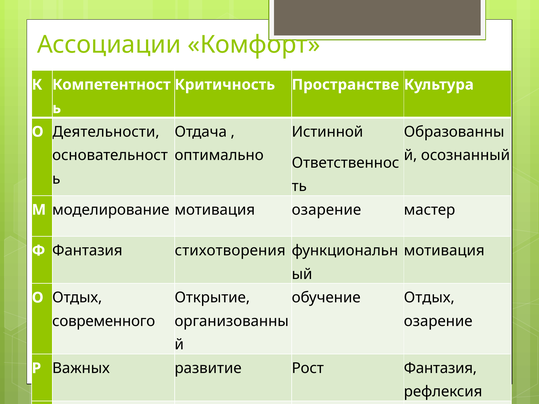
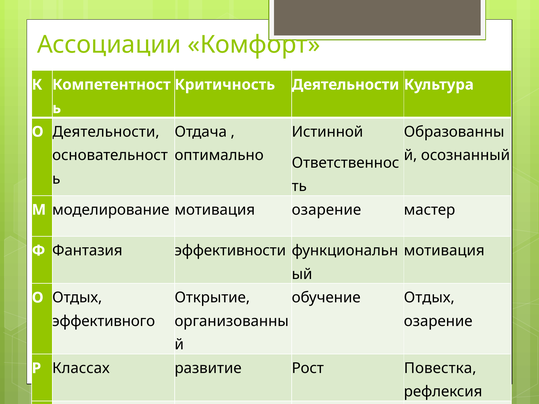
Критичность Пространстве: Пространстве -> Деятельности (345, 85)
стихотворения: стихотворения -> эффективности (230, 251)
современного: современного -> эффективного (104, 321)
Важных: Важных -> Классах (81, 368)
Рост Фантазия: Фантазия -> Повестка (440, 368)
